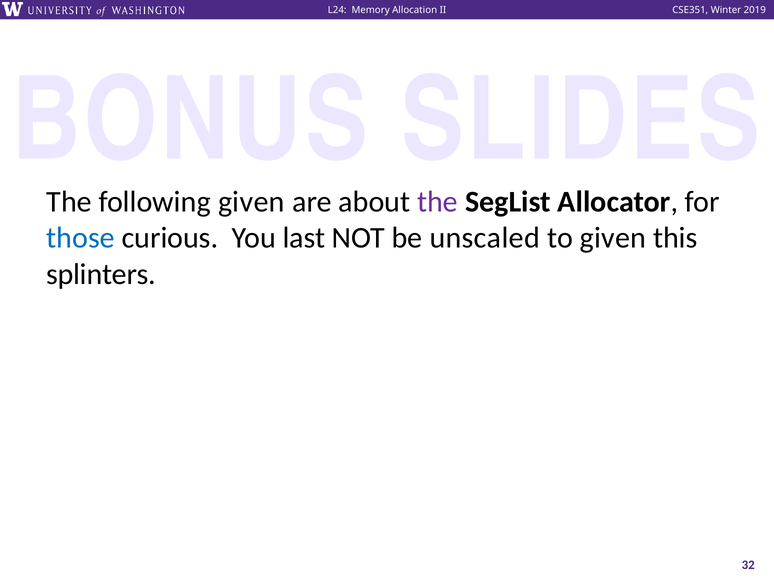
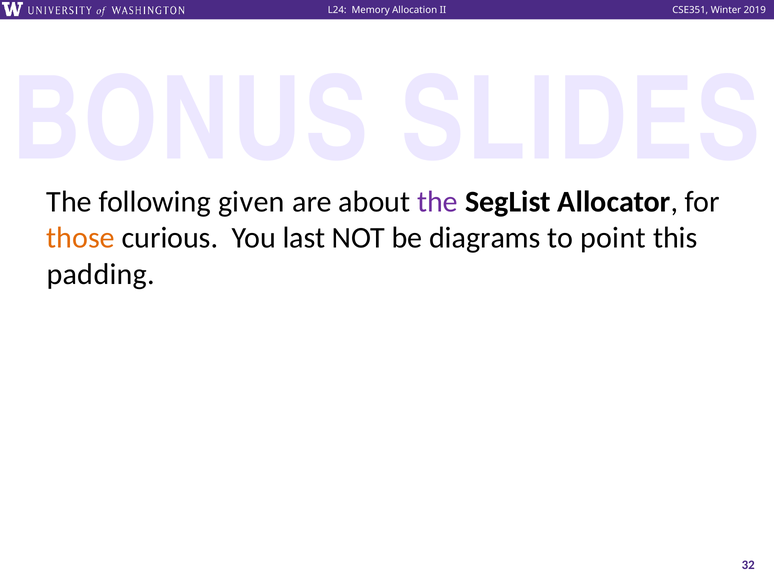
those colour: blue -> orange (81, 238)
unscaled: unscaled -> diagrams (485, 238)
to given: given -> point (613, 238)
splinters: splinters -> padding (101, 274)
